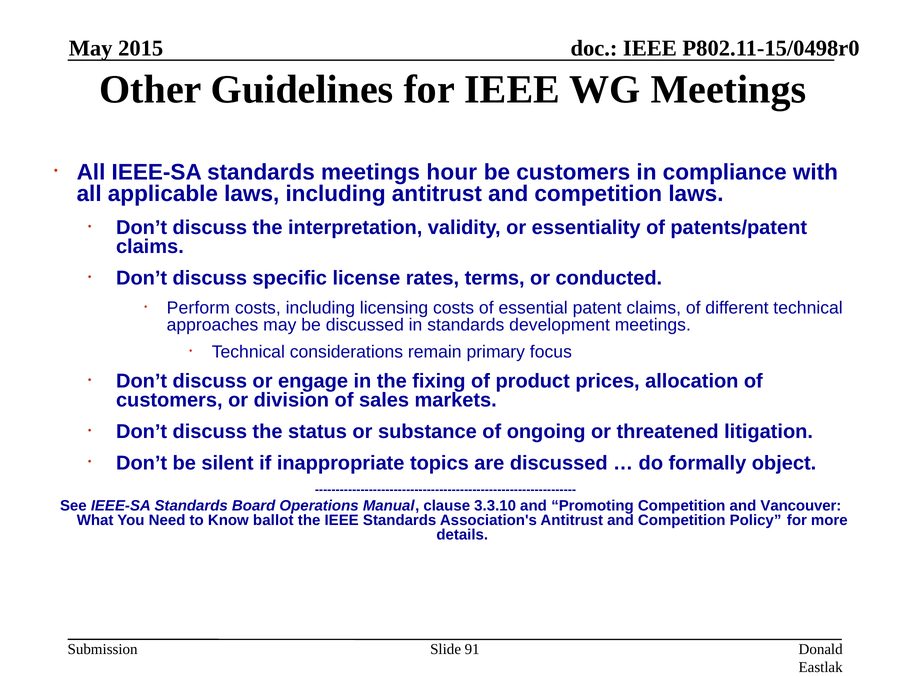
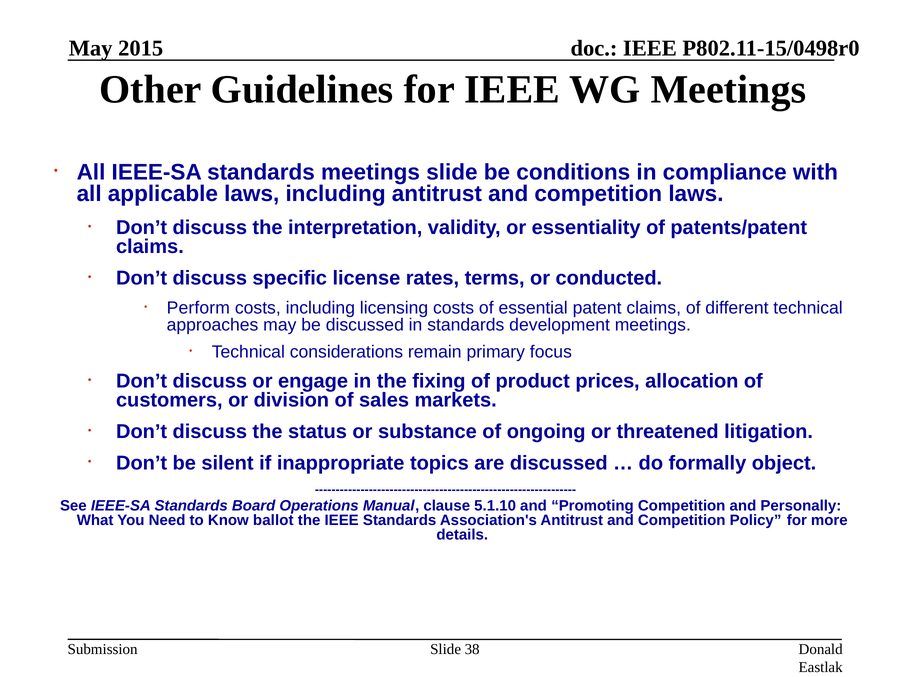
meetings hour: hour -> slide (452, 172)
be customers: customers -> conditions (573, 172)
3.3.10: 3.3.10 -> 5.1.10 (495, 505)
Vancouver: Vancouver -> Personally (801, 505)
91: 91 -> 38 (472, 649)
